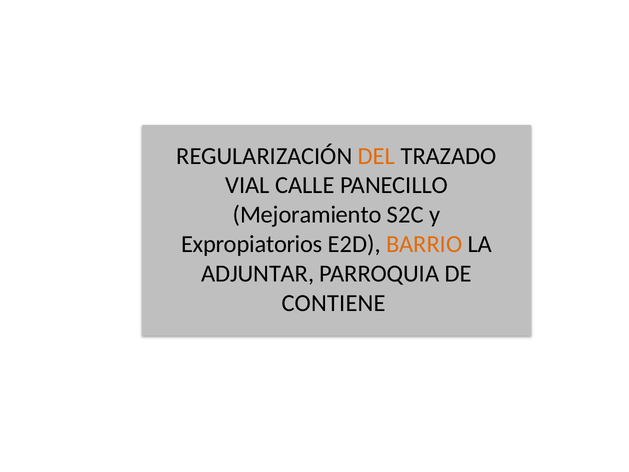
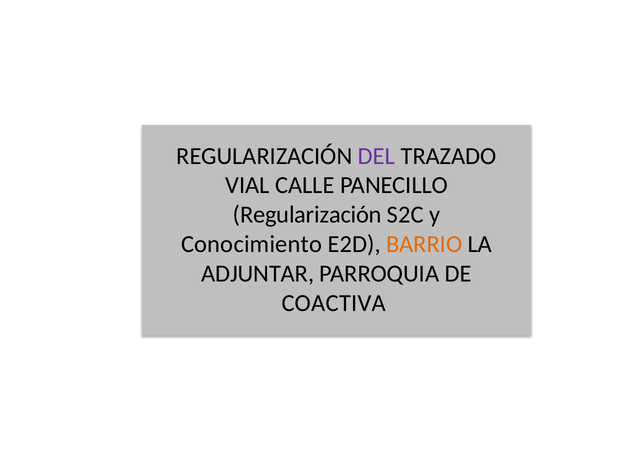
DEL colour: orange -> purple (377, 156)
Mejoramiento: Mejoramiento -> Regularización (307, 215)
Expropiatorios: Expropiatorios -> Conocimiento (252, 244)
CONTIENE: CONTIENE -> COACTIVA (334, 303)
